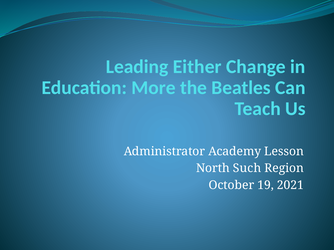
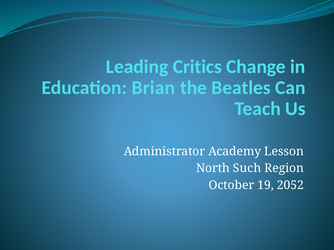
Either: Either -> Critics (197, 67)
More: More -> Brian (153, 88)
2021: 2021 -> 2052 (290, 185)
